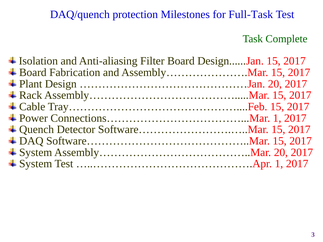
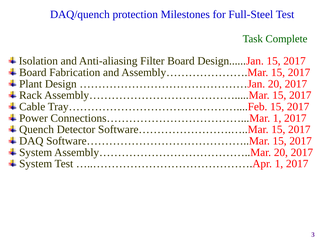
Full-Task: Full-Task -> Full-Steel (251, 14)
